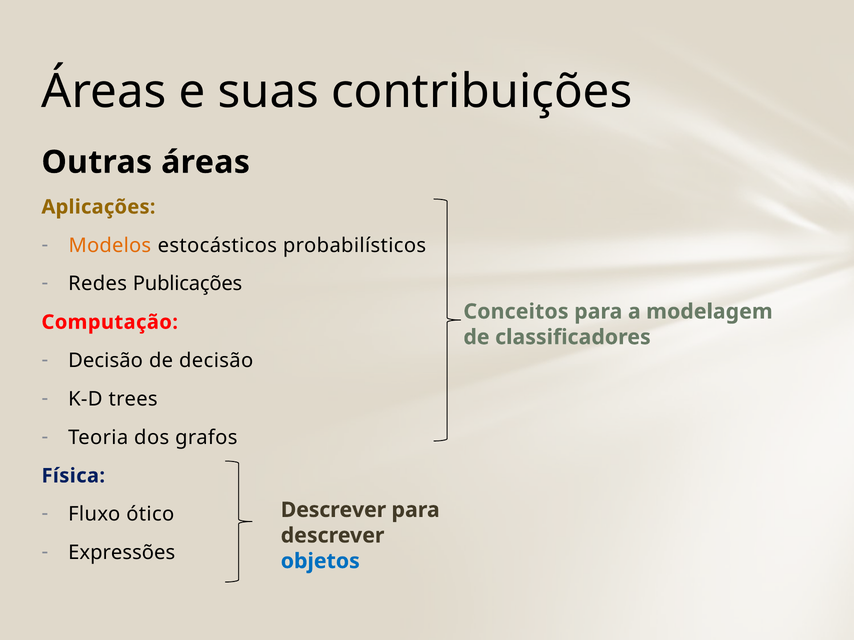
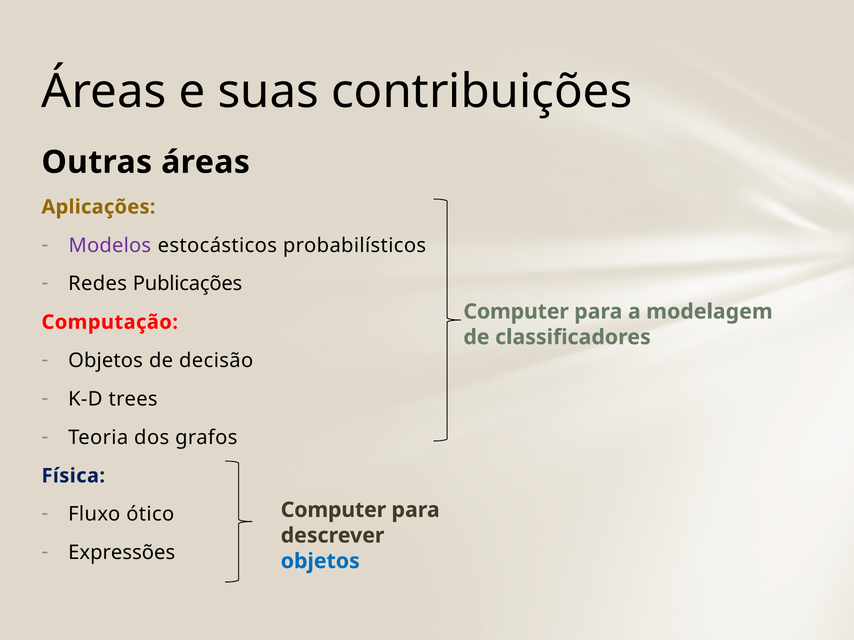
Modelos colour: orange -> purple (110, 246)
Conceitos: Conceitos -> Computer (516, 312)
Decisão: Decisão -> Objetos (106, 361)
Descrever: Descrever -> Computer (333, 510)
